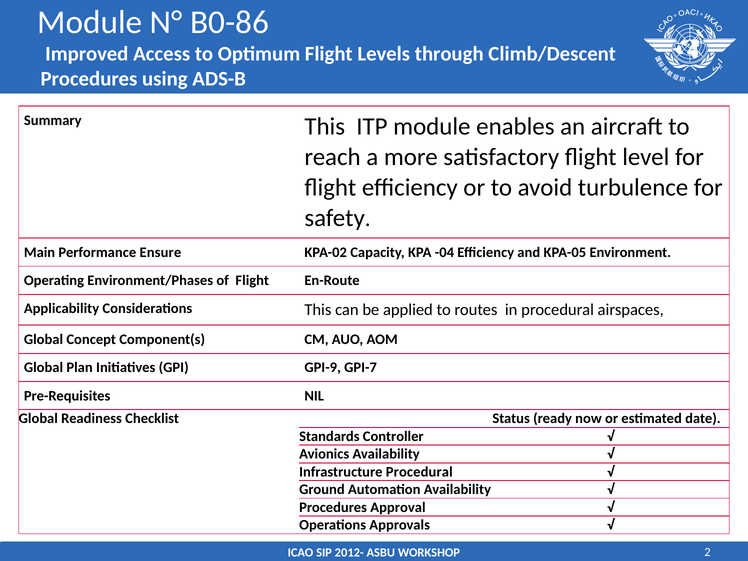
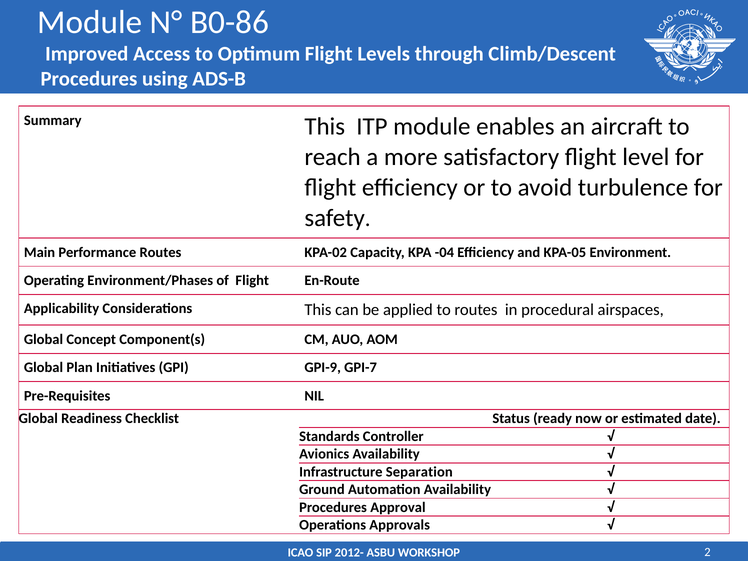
Performance Ensure: Ensure -> Routes (160, 252)
Infrastructure Procedural: Procedural -> Separation (419, 472)
